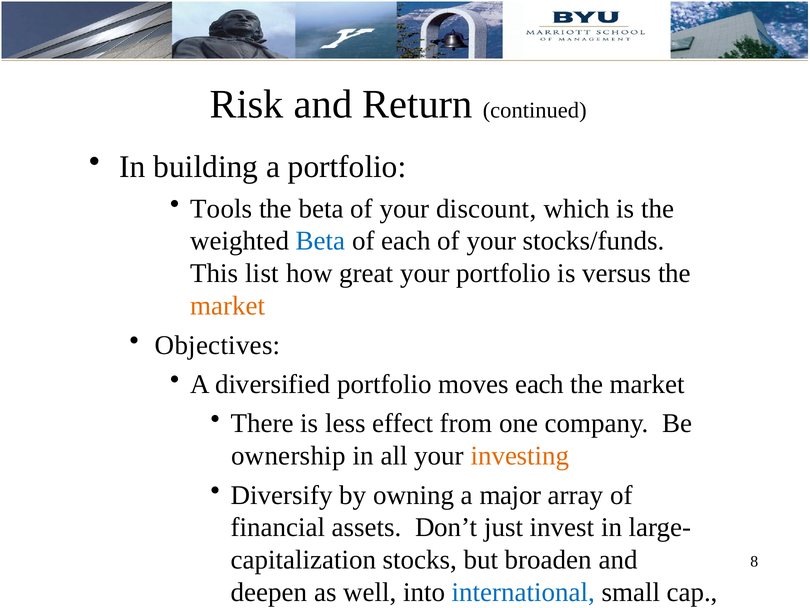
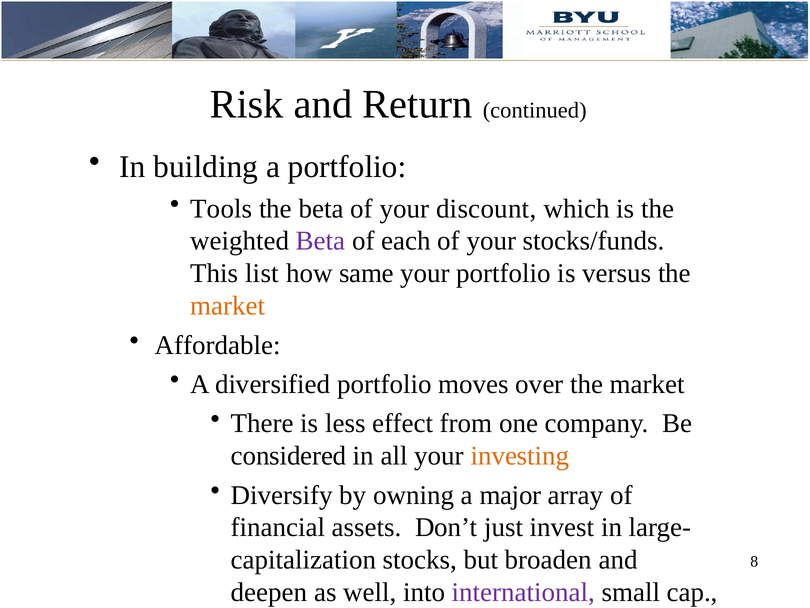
Beta colour: blue -> purple (321, 241)
great: great -> same (367, 273)
Objectives: Objectives -> Affordable (218, 345)
moves each: each -> over (539, 384)
ownership: ownership -> considered (289, 456)
international colour: blue -> purple (523, 592)
